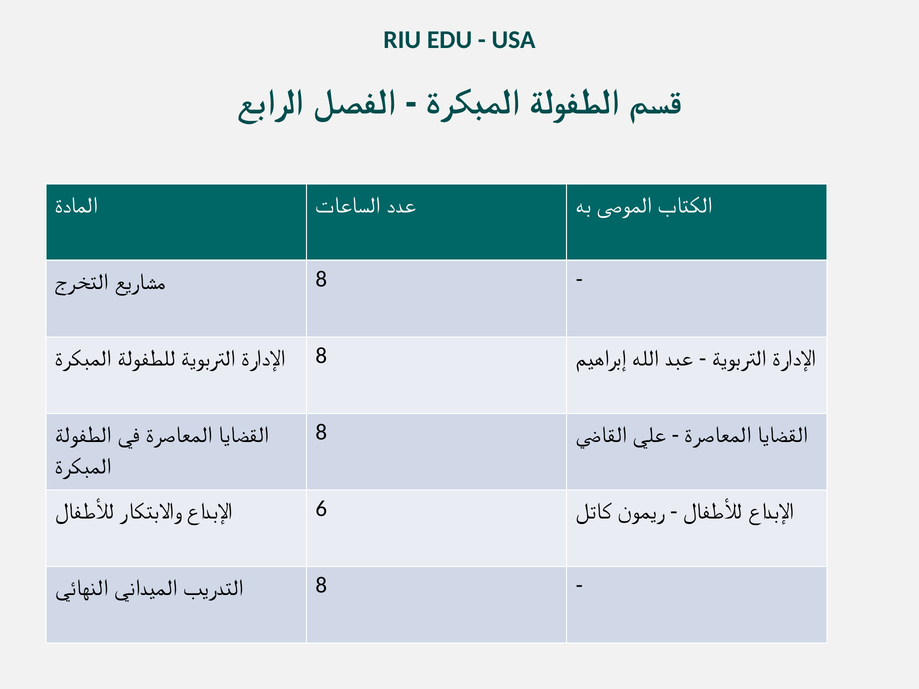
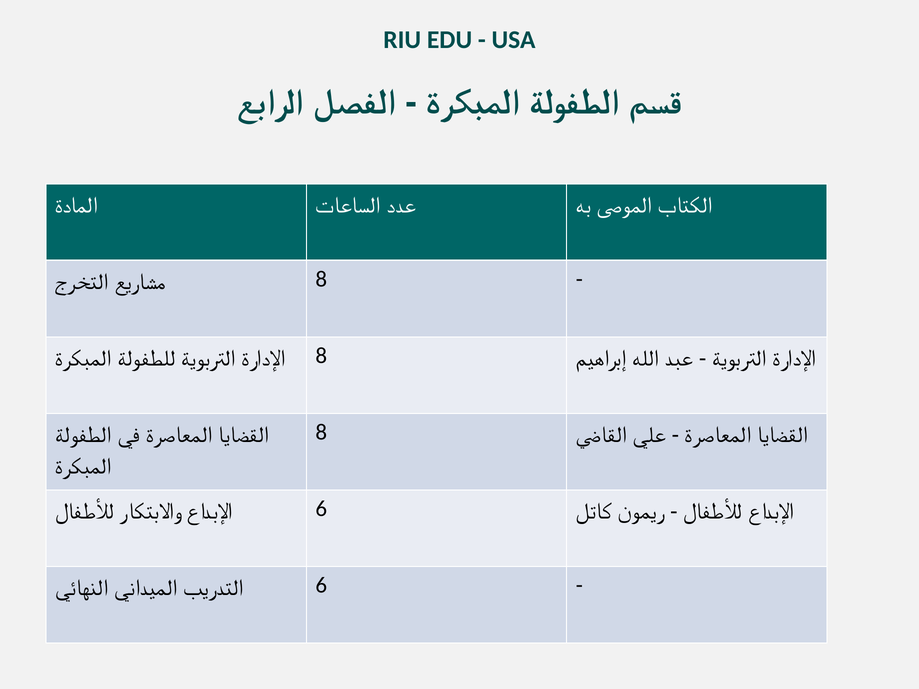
8: 8 -> 6 (321, 585)
